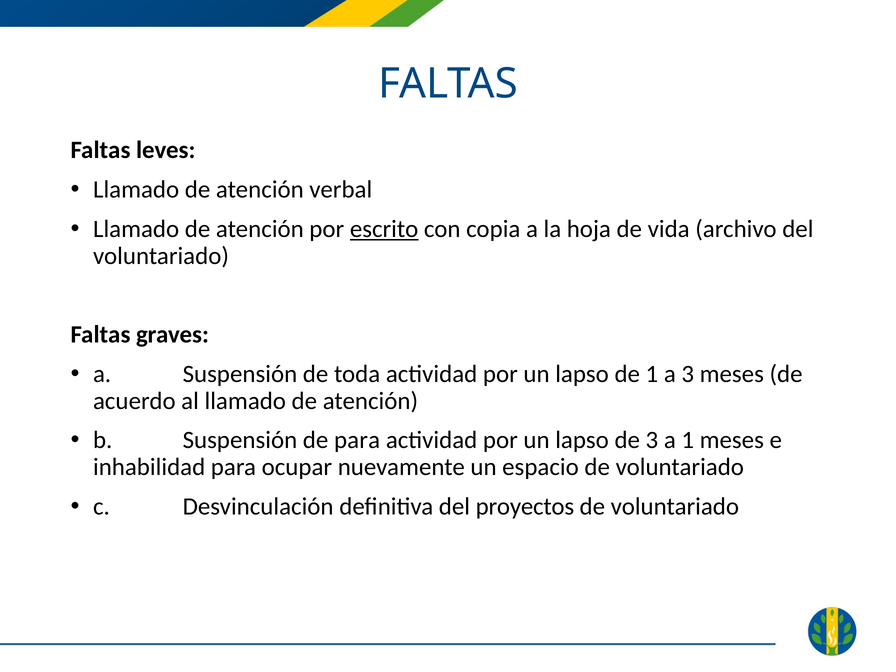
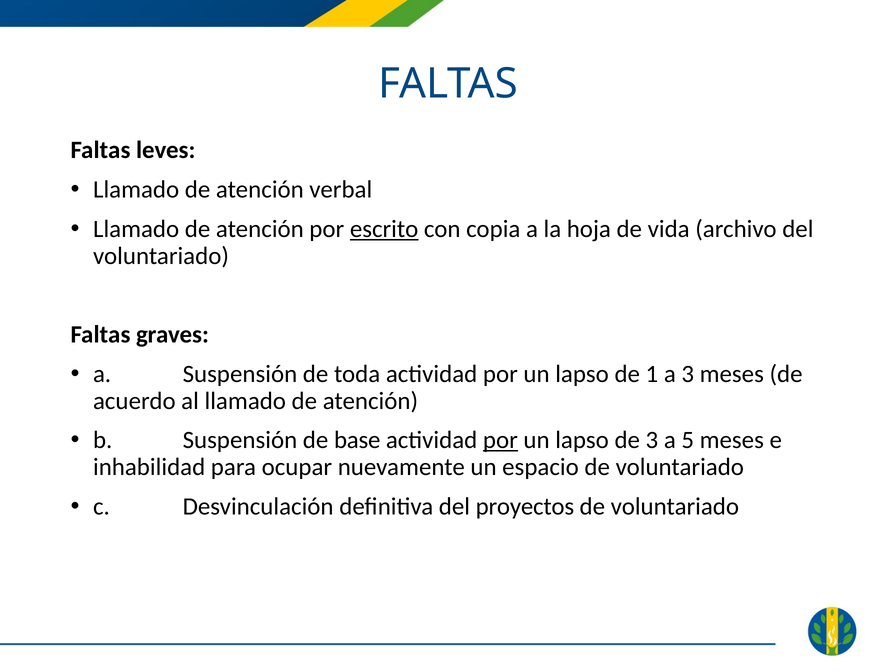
de para: para -> base (357, 440)
por underline: none -> present (500, 440)
a 1: 1 -> 5 (688, 440)
